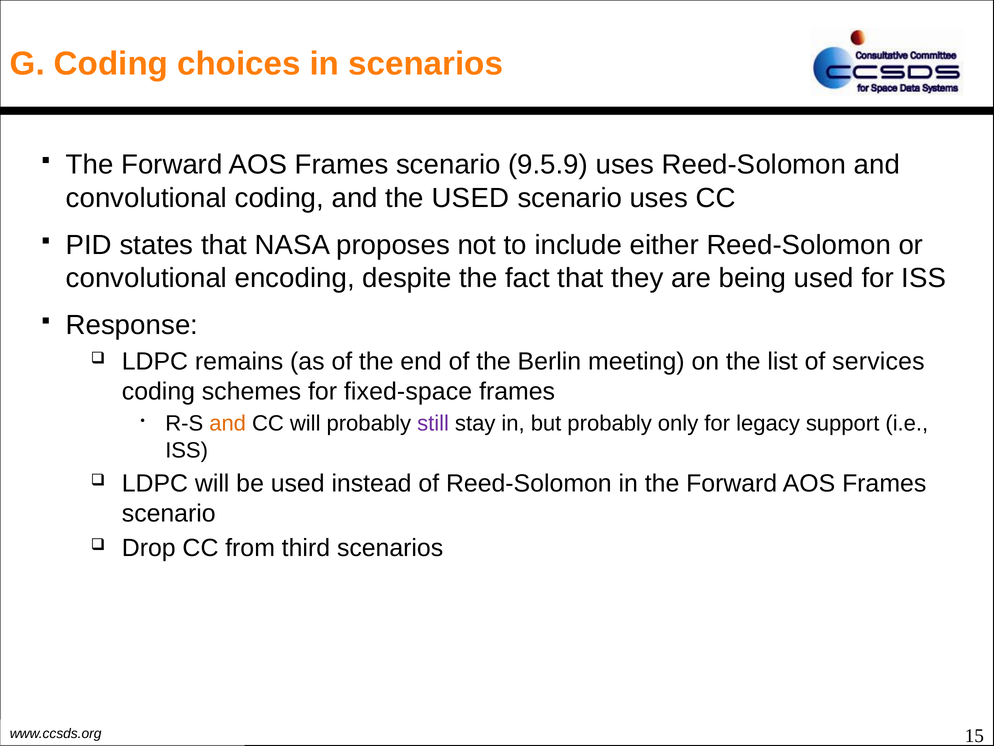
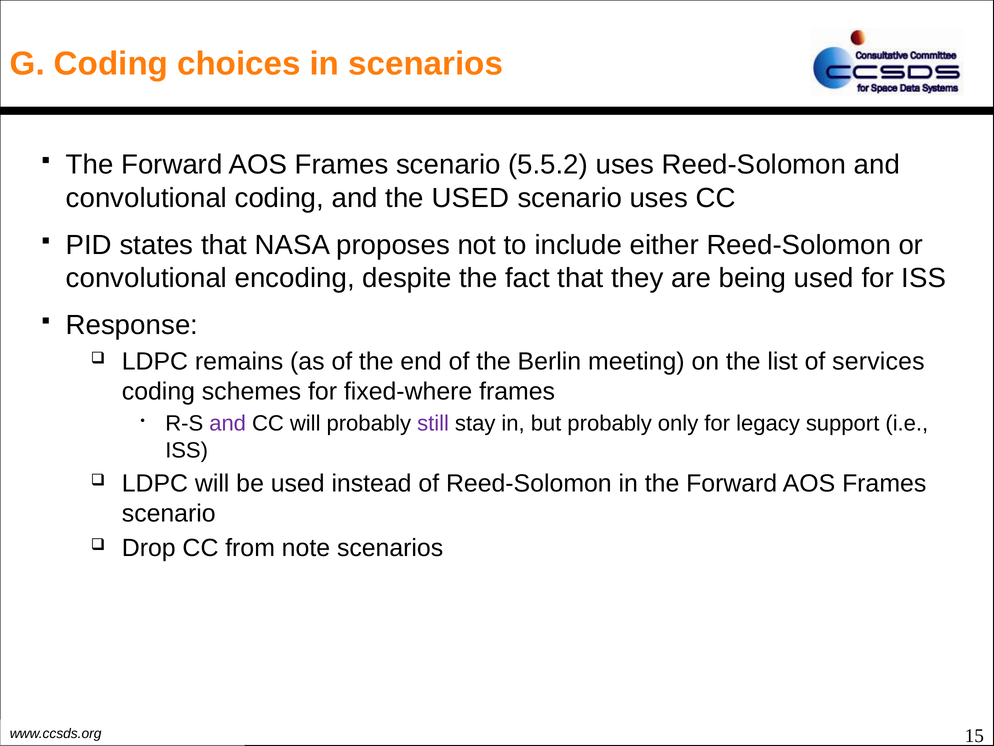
9.5.9: 9.5.9 -> 5.5.2 (548, 165)
fixed-space: fixed-space -> fixed-where (408, 391)
and colour: orange -> purple (228, 423)
third: third -> note (306, 548)
